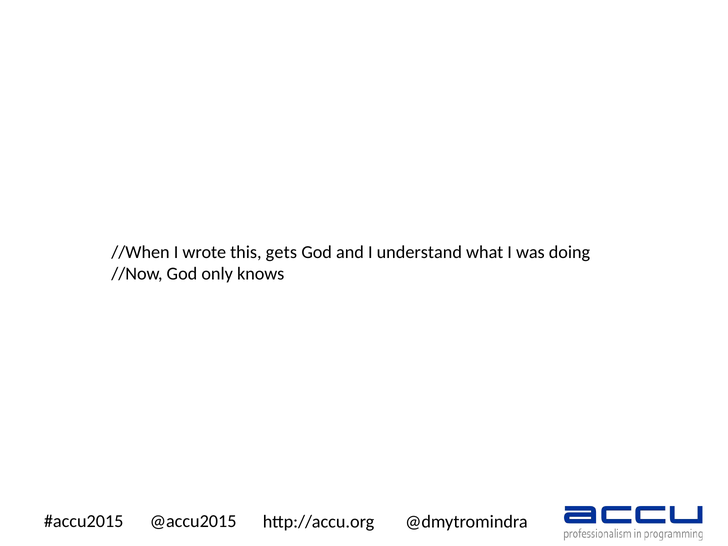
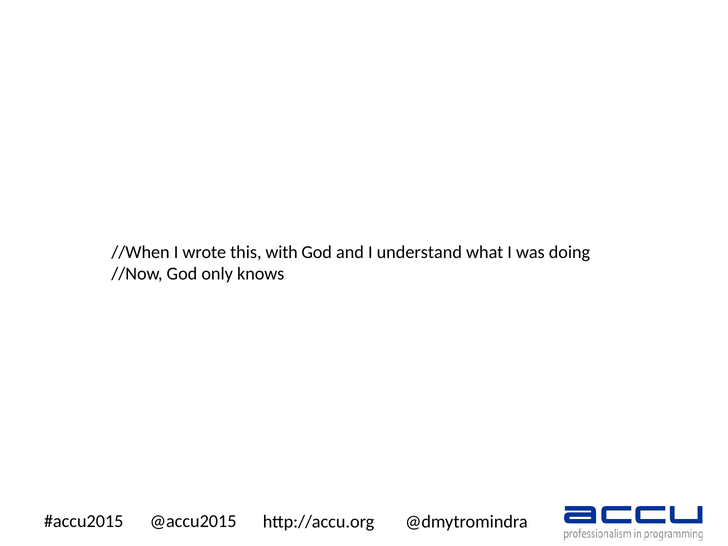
gets: gets -> with (282, 252)
